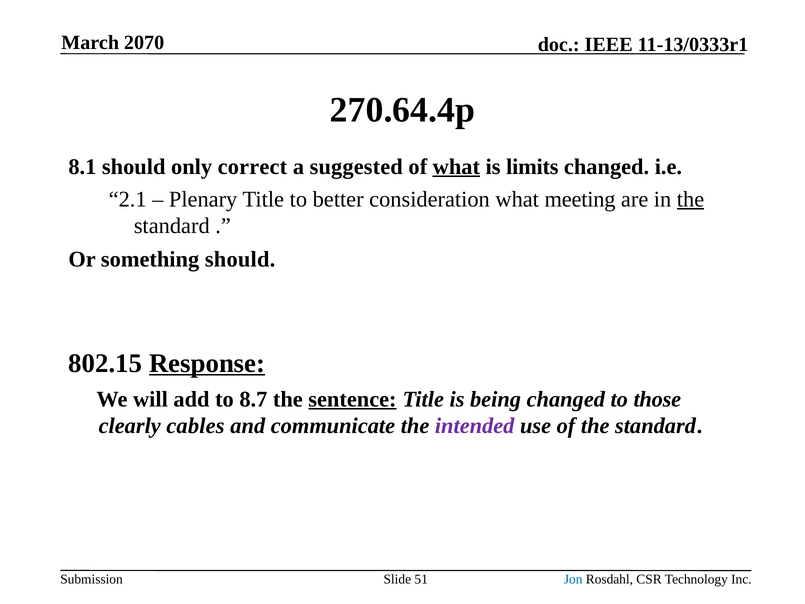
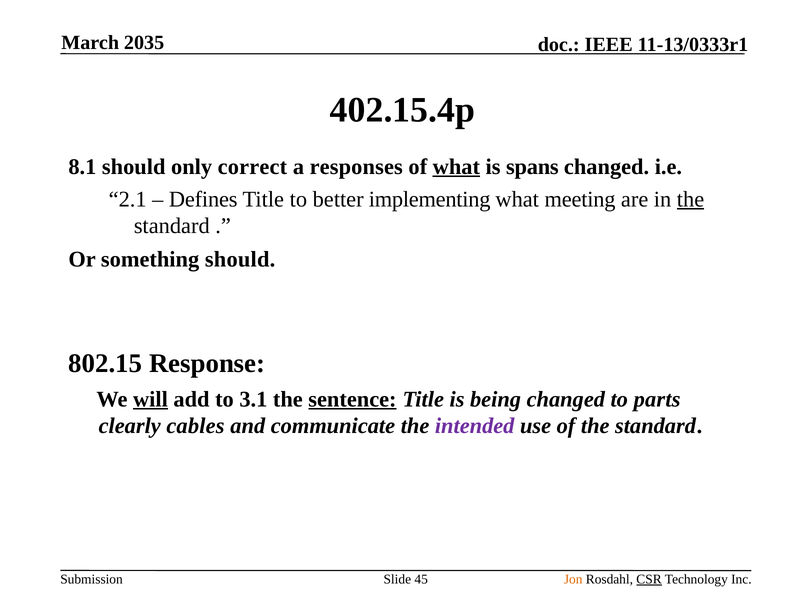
2070: 2070 -> 2035 (144, 43)
270.64.4p: 270.64.4p -> 402.15.4p (402, 110)
suggested: suggested -> responses (356, 167)
limits: limits -> spans (532, 167)
Plenary: Plenary -> Defines (203, 199)
consideration: consideration -> implementing (430, 199)
Response underline: present -> none (207, 363)
will underline: none -> present (150, 399)
8.7: 8.7 -> 3.1 (253, 399)
those: those -> parts (657, 399)
51: 51 -> 45 (421, 579)
Jon colour: blue -> orange (573, 579)
CSR underline: none -> present (649, 579)
